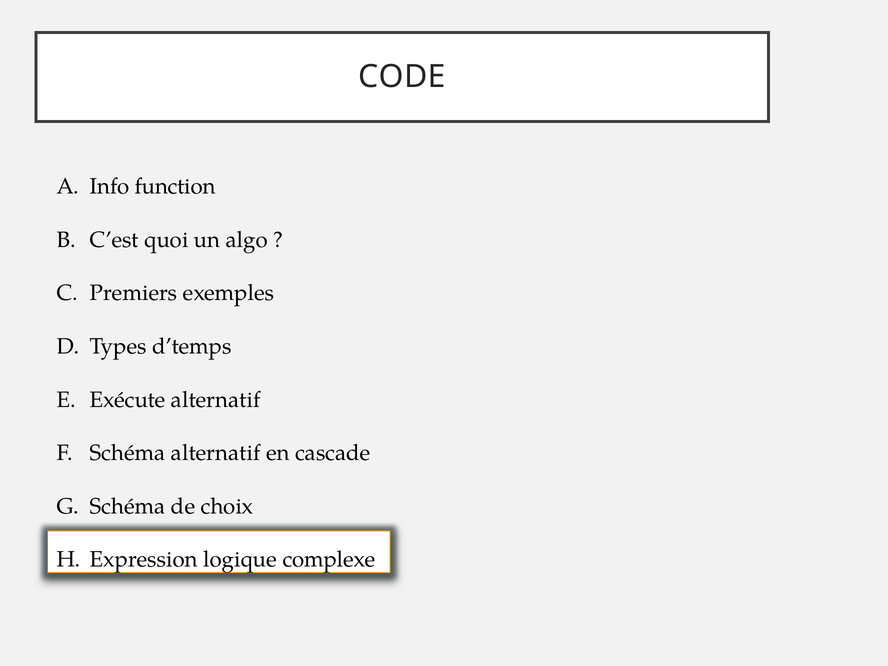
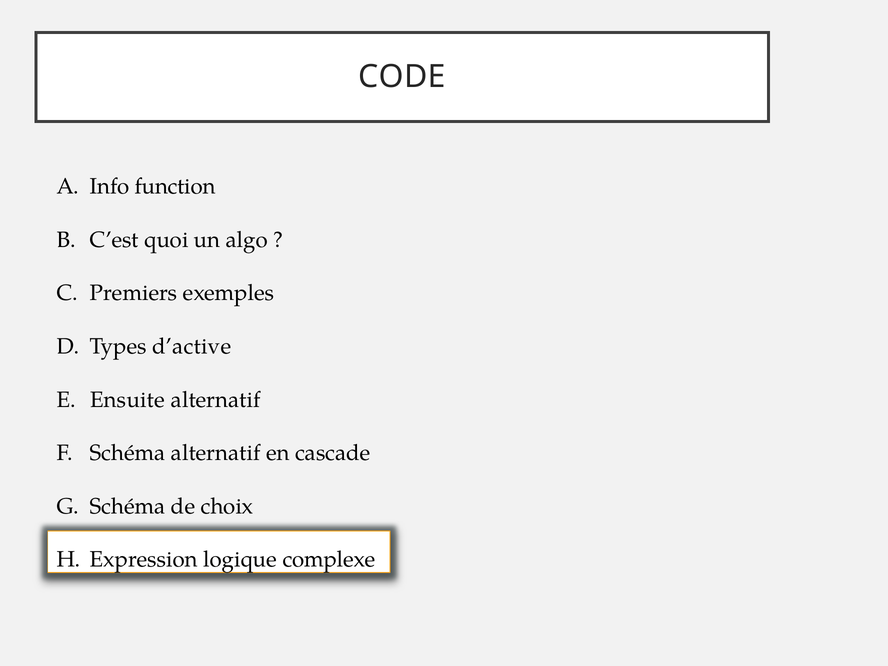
d’temps: d’temps -> d’active (192, 346)
Exécute: Exécute -> Ensuite (127, 400)
